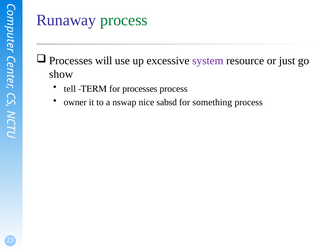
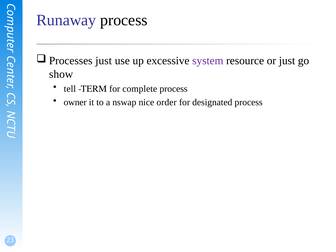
process colour: green -> black (124, 20)
will: will -> just (104, 61)
processes: processes -> complete (140, 89)
sabsd: sabsd -> order (167, 102)
something: something -> designated (212, 102)
